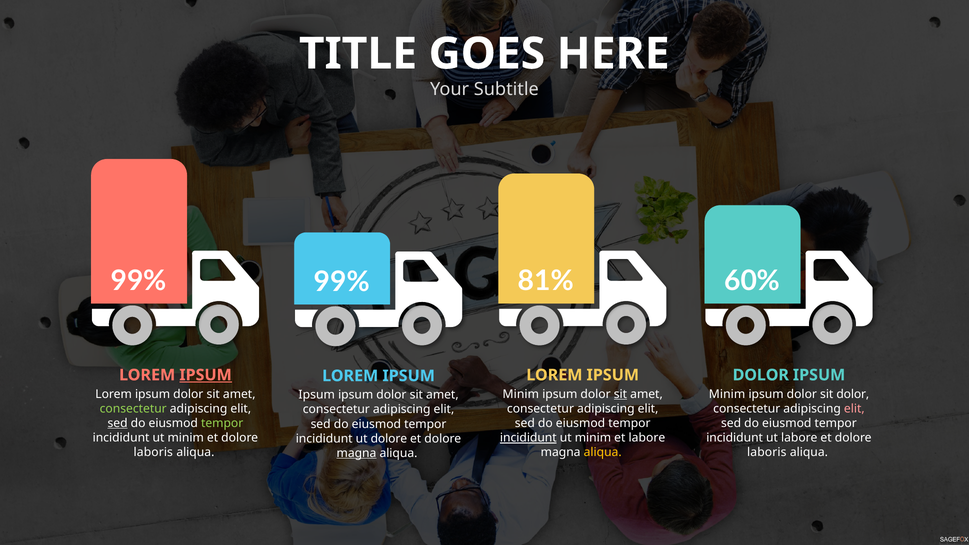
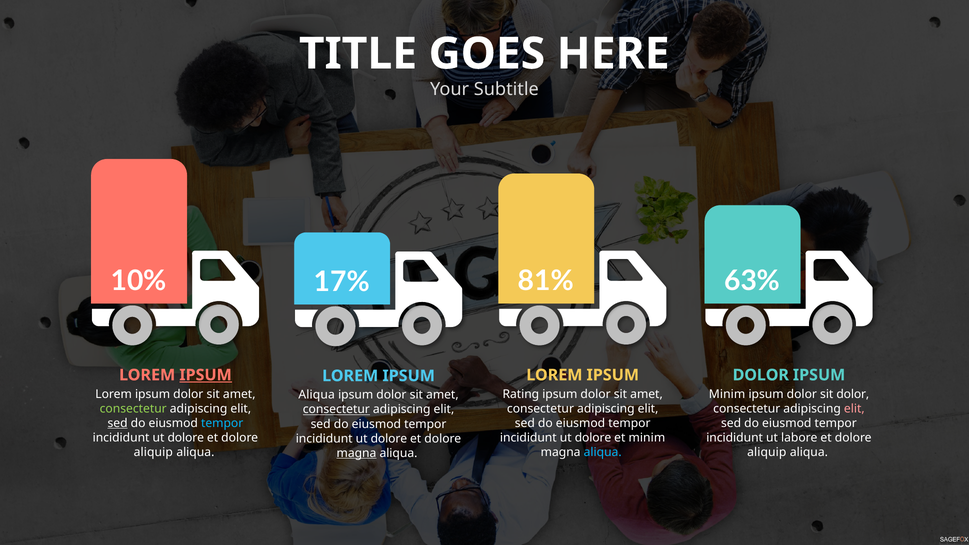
99%: 99% -> 10% (139, 281)
60%: 60% -> 63% (752, 281)
99%: 99% -> 17% (342, 282)
Minim: Minim -> Rating (521, 394)
sit underline: present -> none (620, 394)
Ipsum: Ipsum -> Aliqua (317, 395)
consectetur underline: none -> present (336, 410)
tempor colour: light green -> light blue (222, 423)
minim: minim -> dolore (186, 438)
incididunt underline: present -> none (528, 438)
minim: minim -> dolore (593, 438)
et labore: labore -> minim (647, 438)
laboris: laboris -> aliquip (153, 452)
aliqua colour: yellow -> light blue (603, 452)
laboris: laboris -> aliquip (767, 452)
